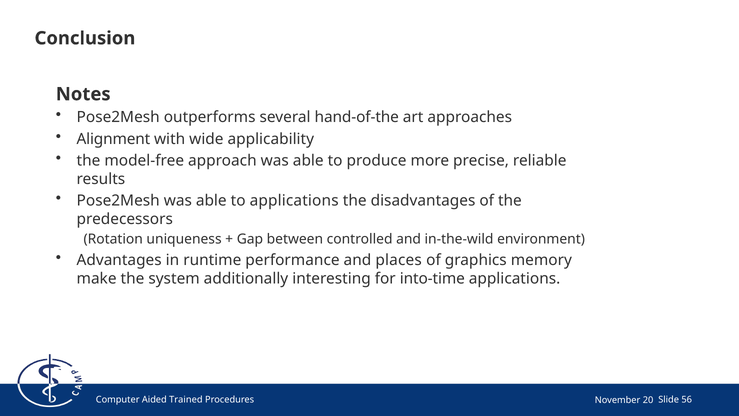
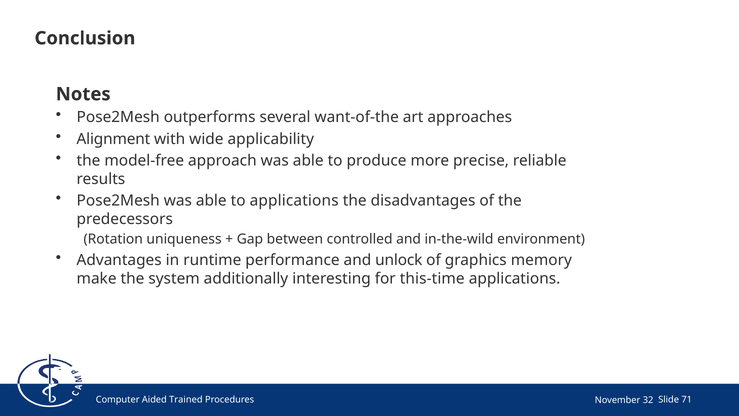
hand-of-the: hand-of-the -> want-of-the (357, 117)
places: places -> unlock (399, 260)
into-time: into-time -> this-time (432, 278)
20: 20 -> 32 (648, 400)
56: 56 -> 71 (687, 399)
